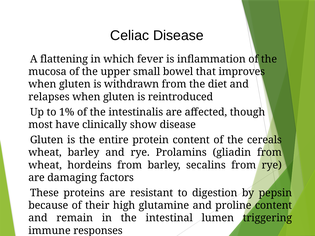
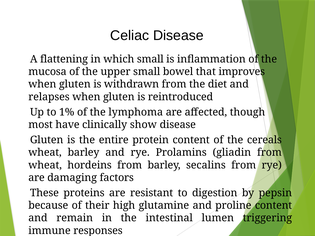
which fever: fever -> small (150, 59)
intestinalis: intestinalis -> lymphoma (136, 112)
